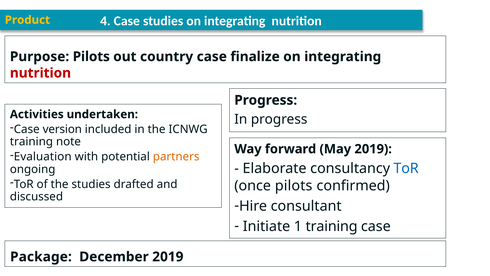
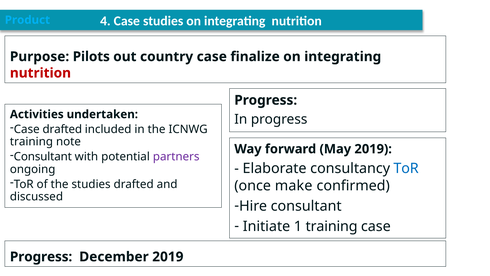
Product colour: yellow -> light blue (27, 20)
Case version: version -> drafted (62, 129)
Evaluation: Evaluation -> Consultant (43, 157)
partners colour: orange -> purple (176, 157)
once pilots: pilots -> make (294, 186)
Package: Package -> Progress (41, 256)
